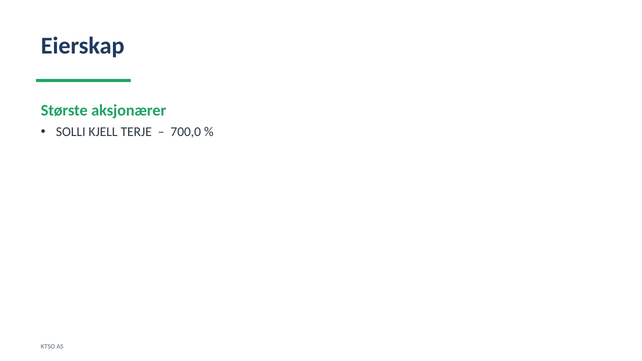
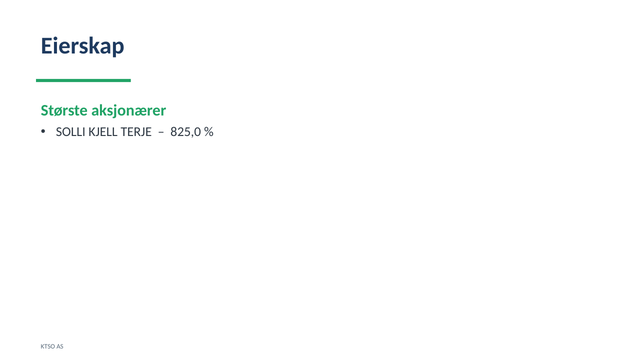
700,0: 700,0 -> 825,0 (186, 132)
